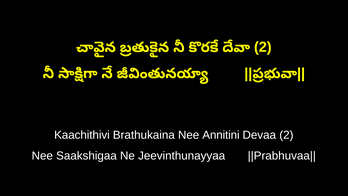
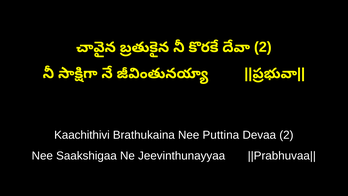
Annitini: Annitini -> Puttina (221, 135)
